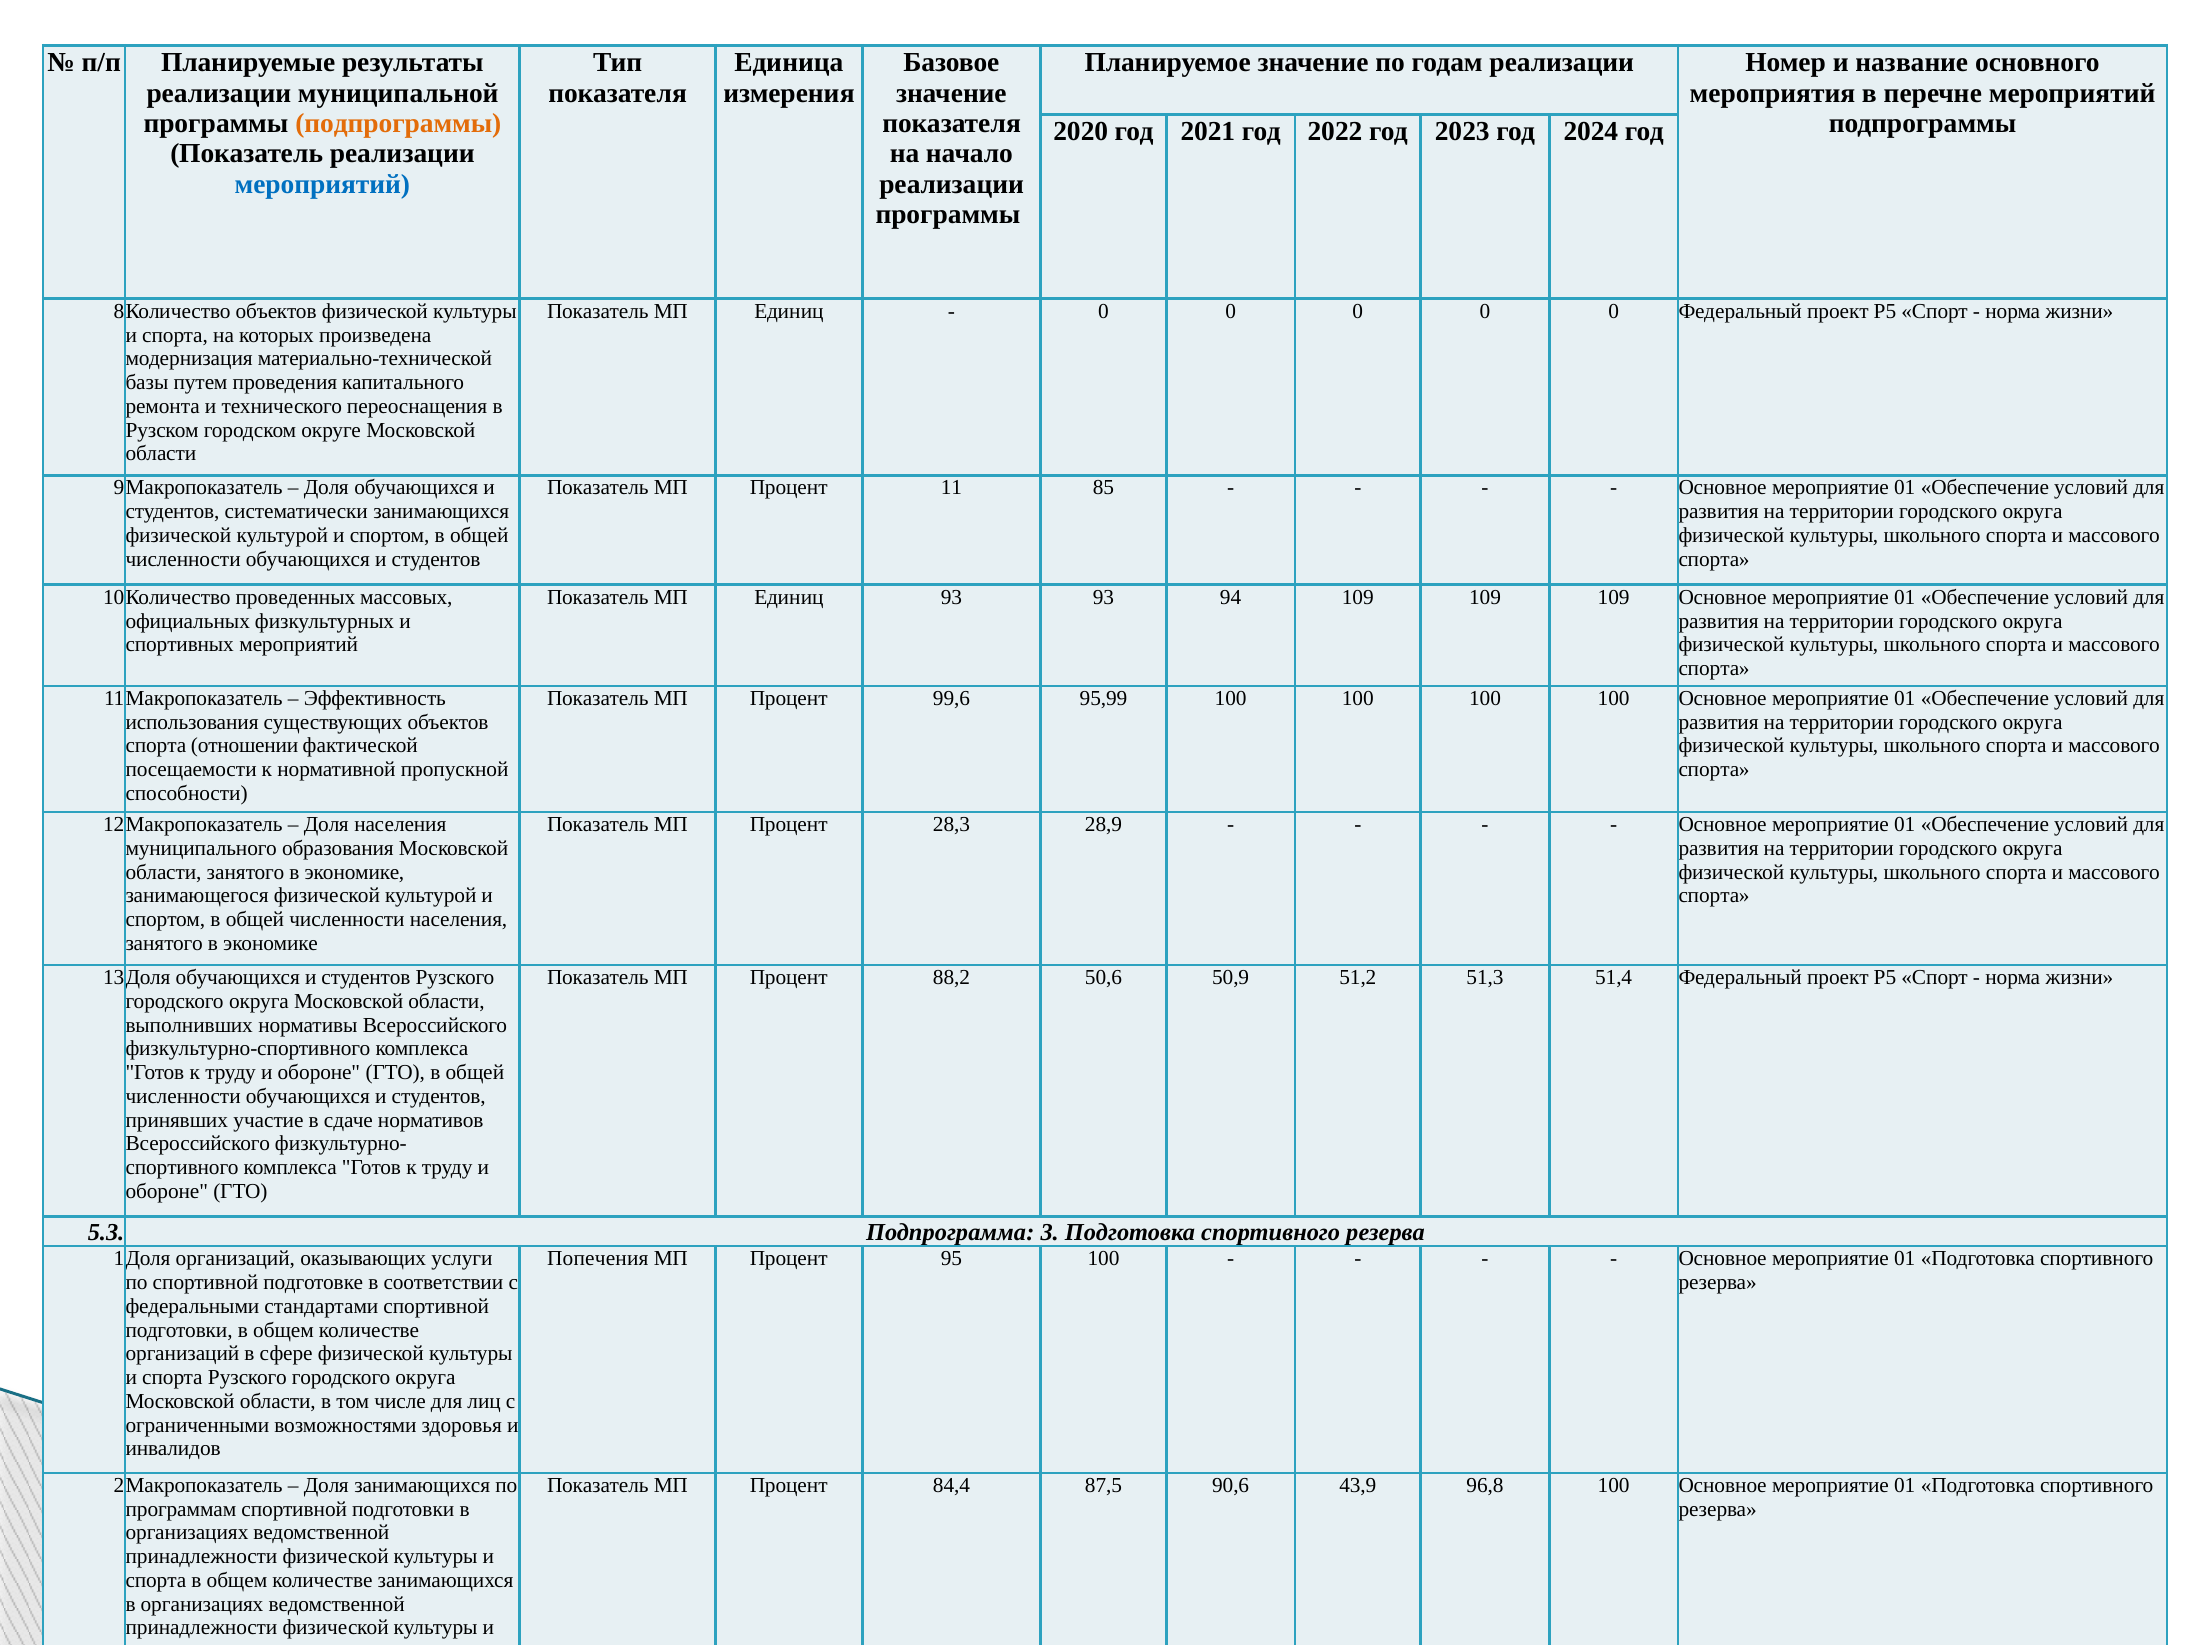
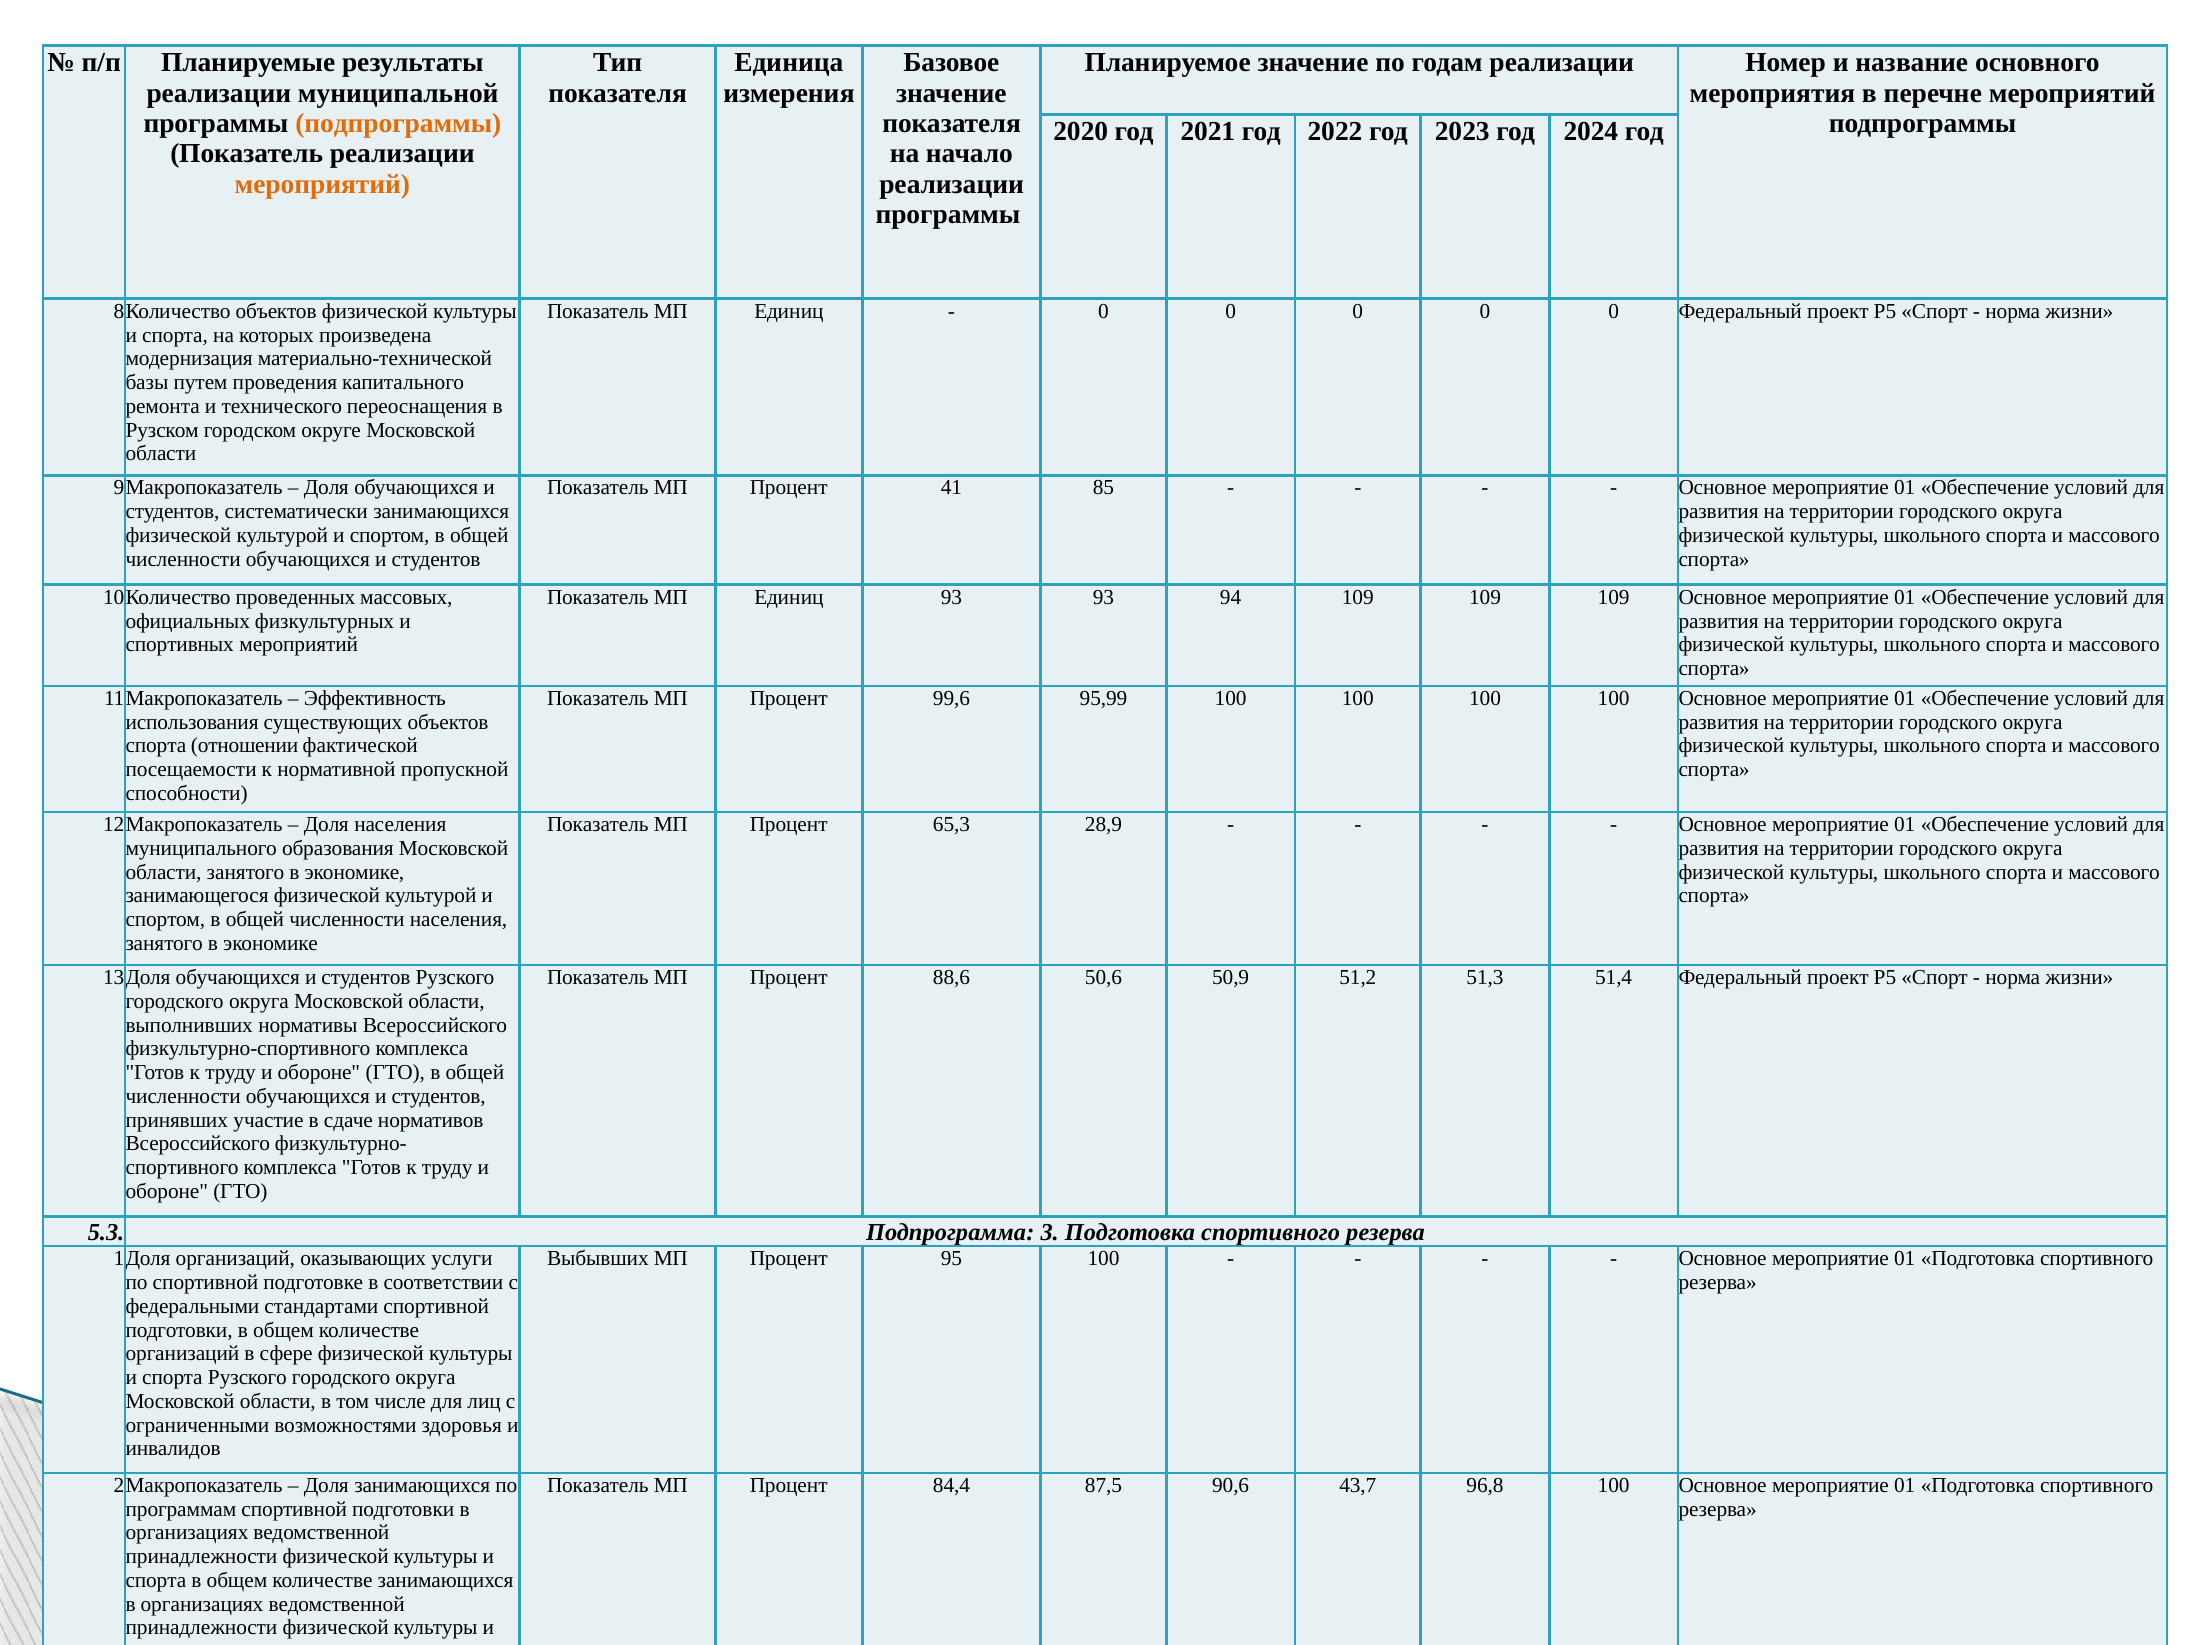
мероприятий colour: blue -> orange (322, 184)
11: 11 -> 41 (951, 488)
28,3: 28,3 -> 65,3 (952, 825)
88,2: 88,2 -> 88,6 (952, 977)
Попечения: Попечения -> Выбывших (598, 1259)
43,9: 43,9 -> 43,7 (1358, 1485)
